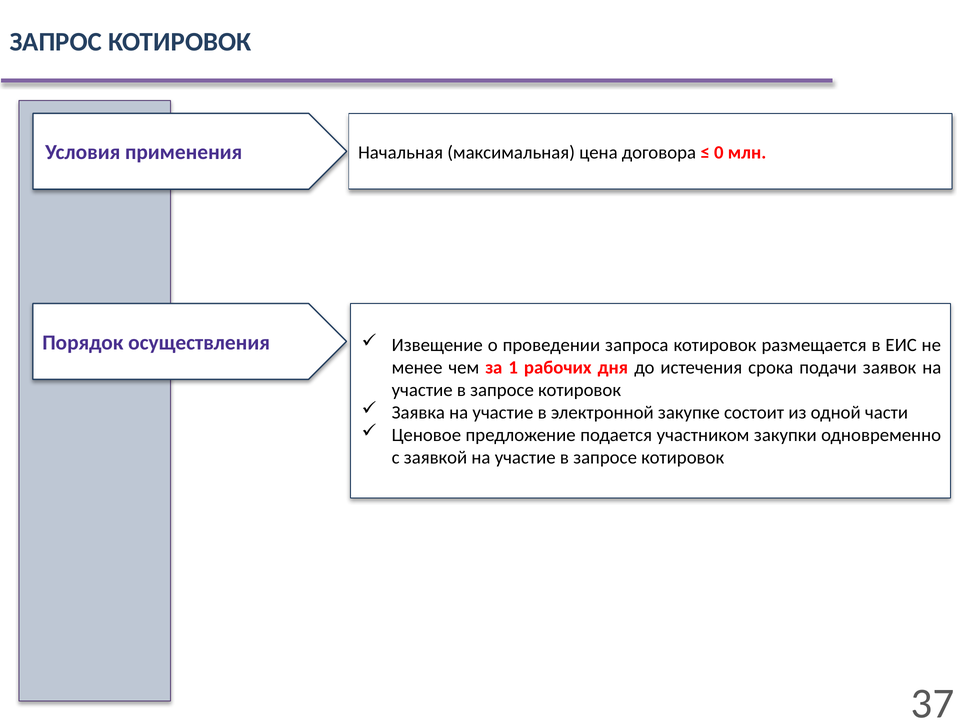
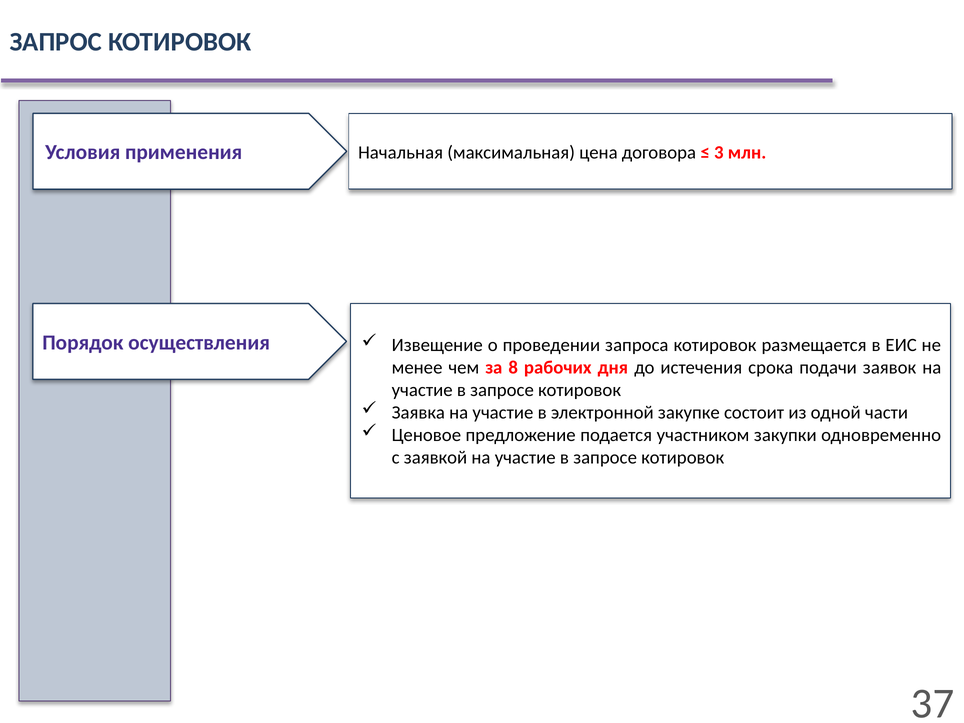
0: 0 -> 3 (719, 153)
1: 1 -> 8 (513, 368)
